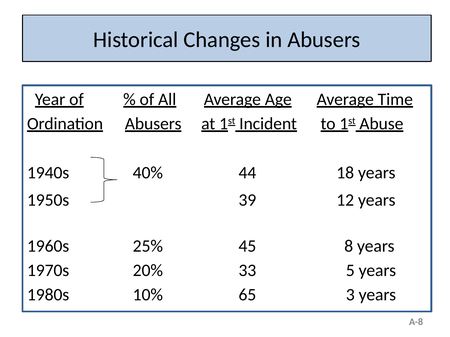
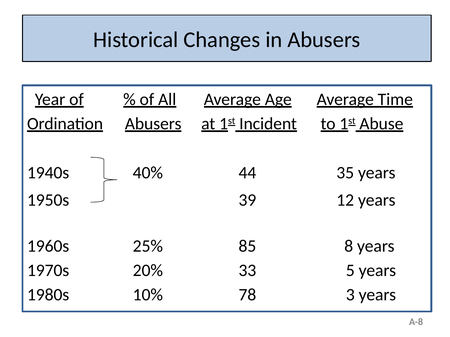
18: 18 -> 35 (345, 173)
45: 45 -> 85 (247, 246)
65: 65 -> 78 (247, 295)
